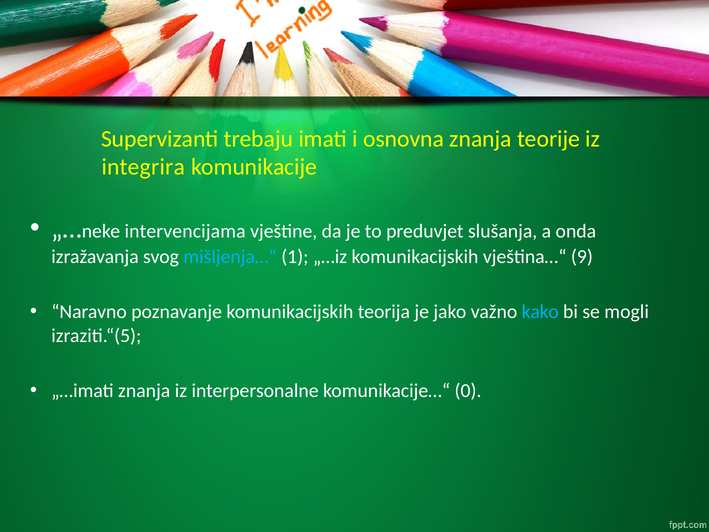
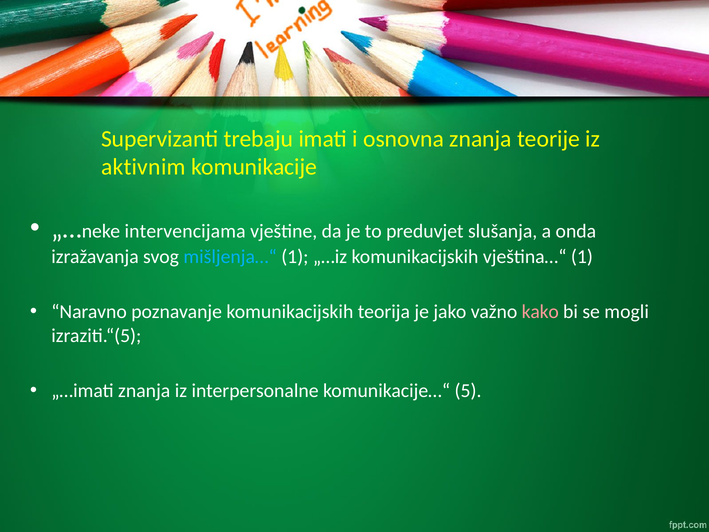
integrira: integrira -> aktivnim (143, 167)
vještina…“ 9: 9 -> 1 (582, 256)
kako colour: light blue -> pink (540, 312)
0: 0 -> 5 (468, 391)
